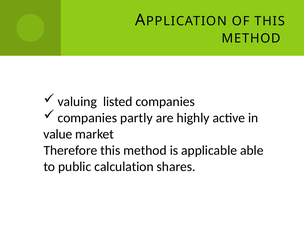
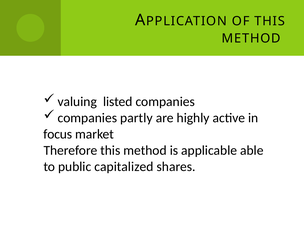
value: value -> focus (58, 134)
calculation: calculation -> capitalized (124, 167)
